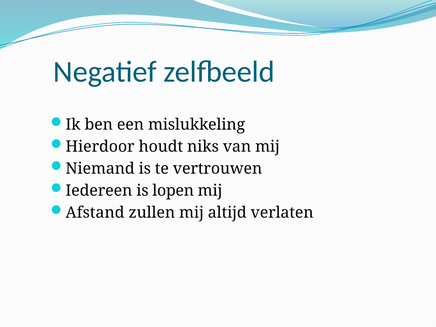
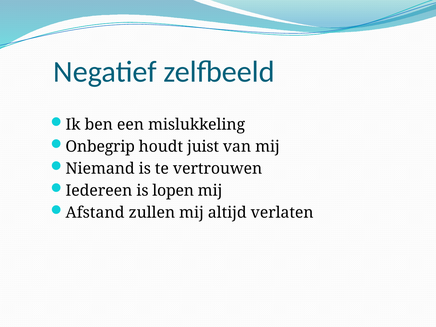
Hierdoor: Hierdoor -> Onbegrip (100, 147)
niks: niks -> juist (203, 147)
